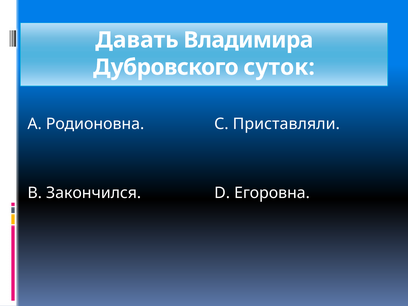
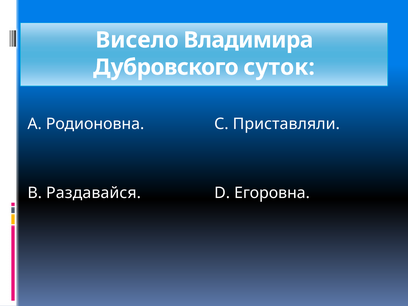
Давать: Давать -> Висело (137, 40)
Закончился: Закончился -> Раздавайся (94, 193)
